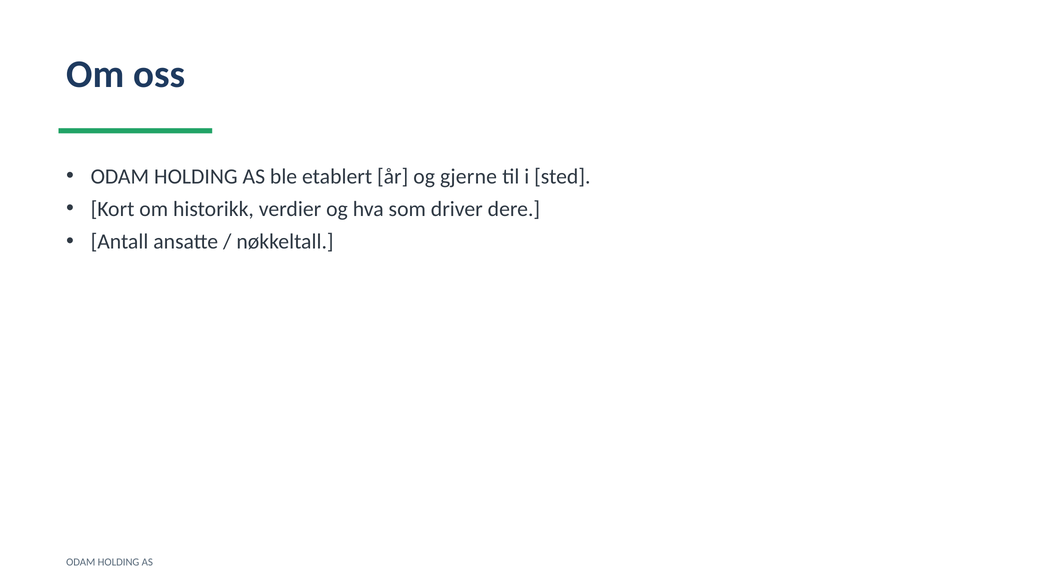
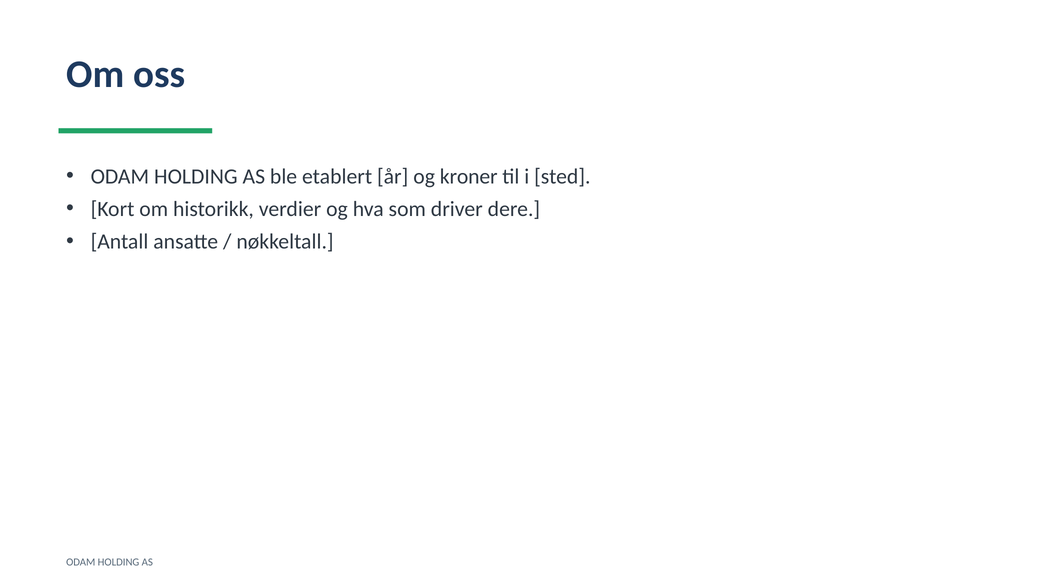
gjerne: gjerne -> kroner (469, 176)
